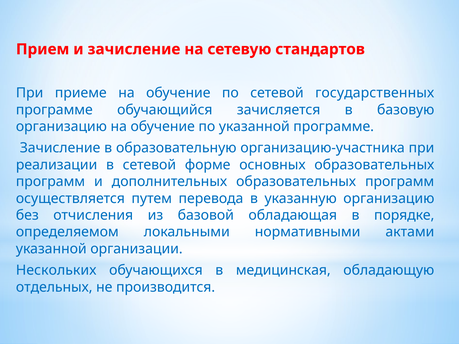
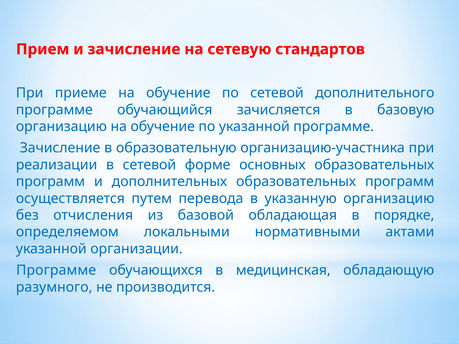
государственных: государственных -> дополнительного (375, 93)
Нескольких: Нескольких -> Программе (56, 270)
отдельных: отдельных -> разумного (54, 287)
